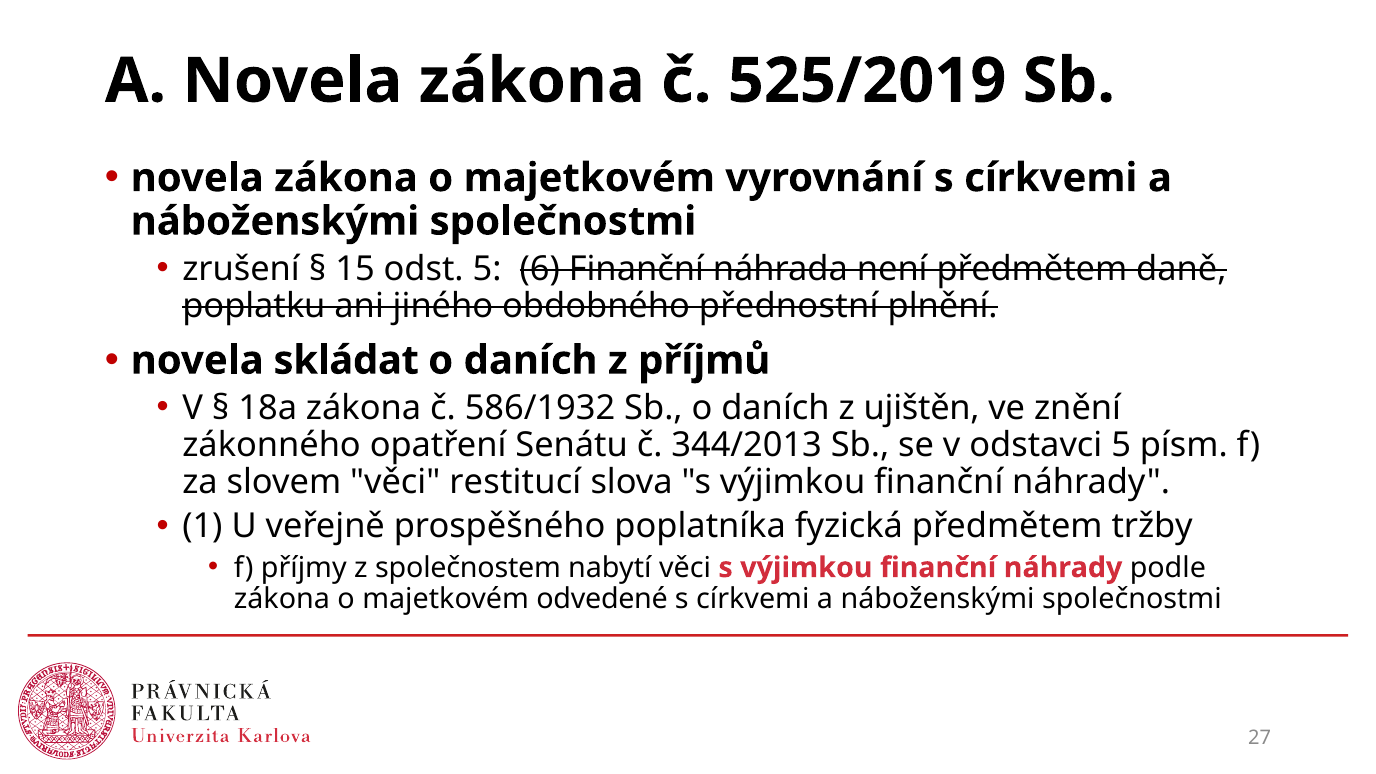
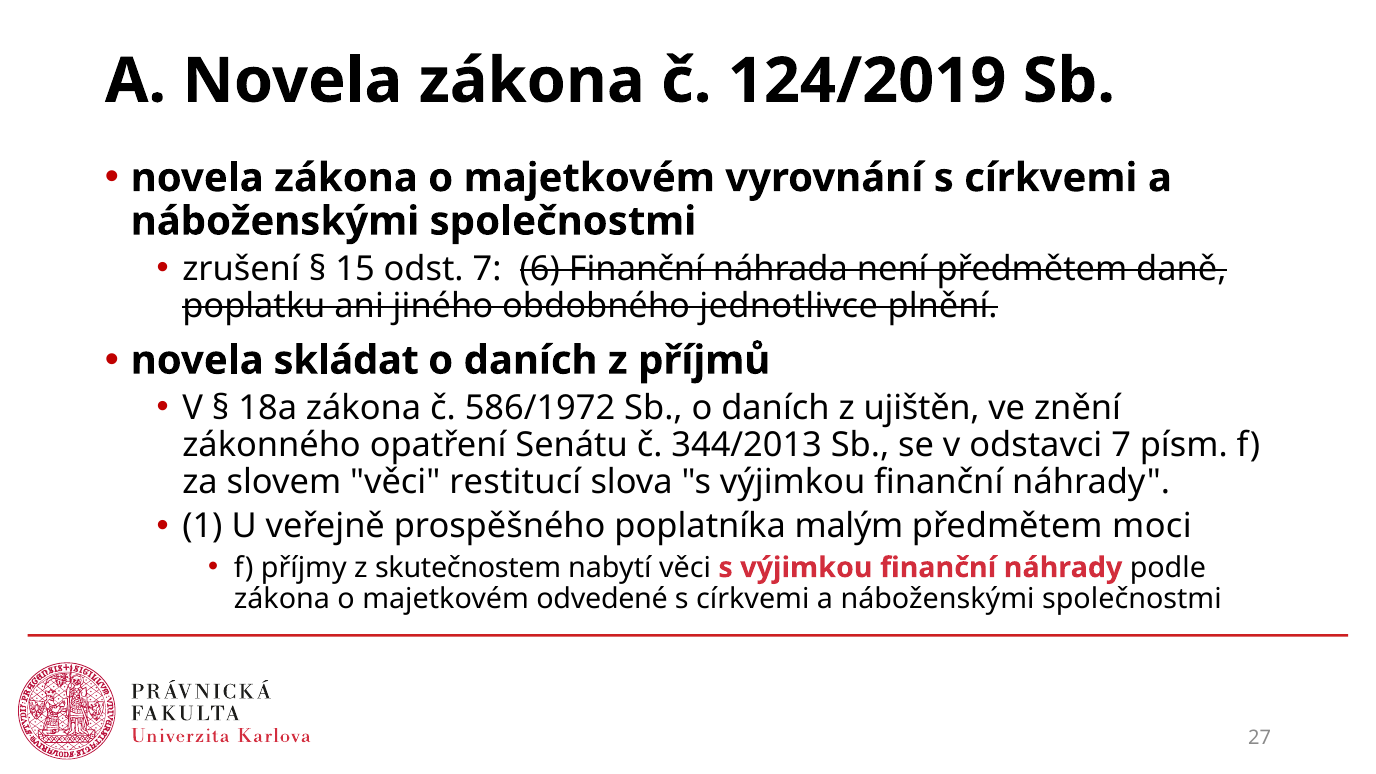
525/2019: 525/2019 -> 124/2019 (867, 81)
odst 5: 5 -> 7 (487, 269)
přednostní: přednostní -> jednotlivce (789, 306)
586/1932: 586/1932 -> 586/1972 (540, 408)
odstavci 5: 5 -> 7 (1121, 445)
fyzická: fyzická -> malým (849, 526)
tržby: tržby -> moci (1152, 526)
společnostem: společnostem -> skutečnostem (468, 568)
